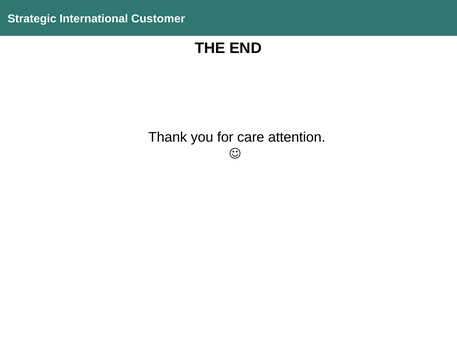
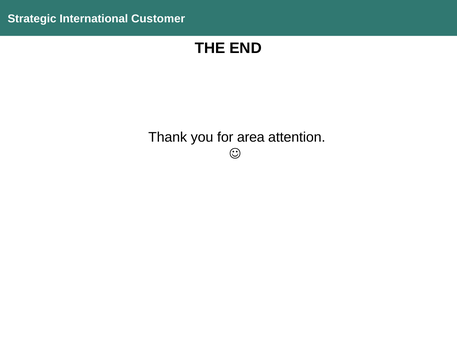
care: care -> area (251, 137)
